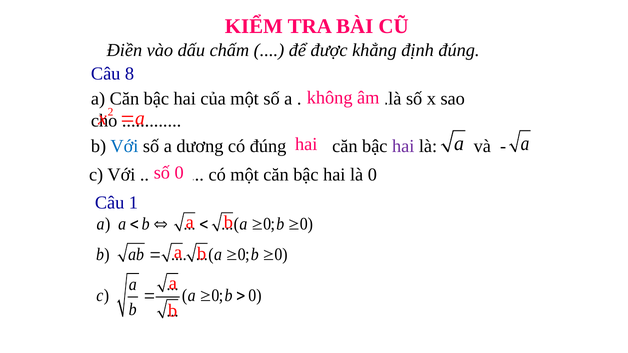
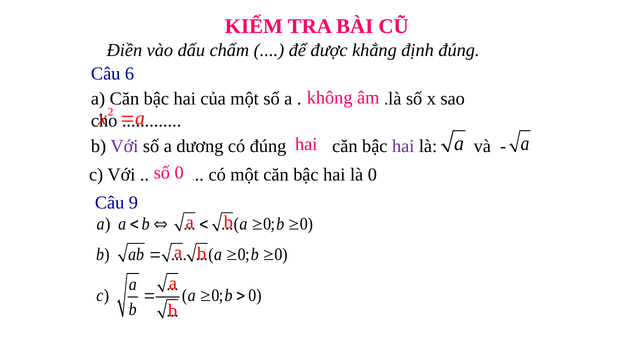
8: 8 -> 6 (130, 74)
Với colour: blue -> purple (124, 146)
1: 1 -> 9 (133, 203)
